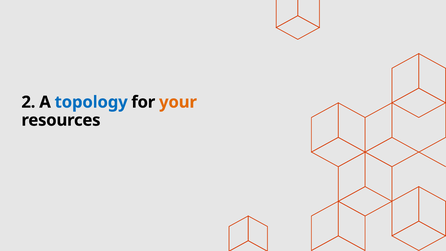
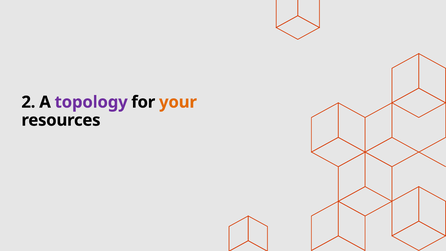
topology colour: blue -> purple (91, 102)
